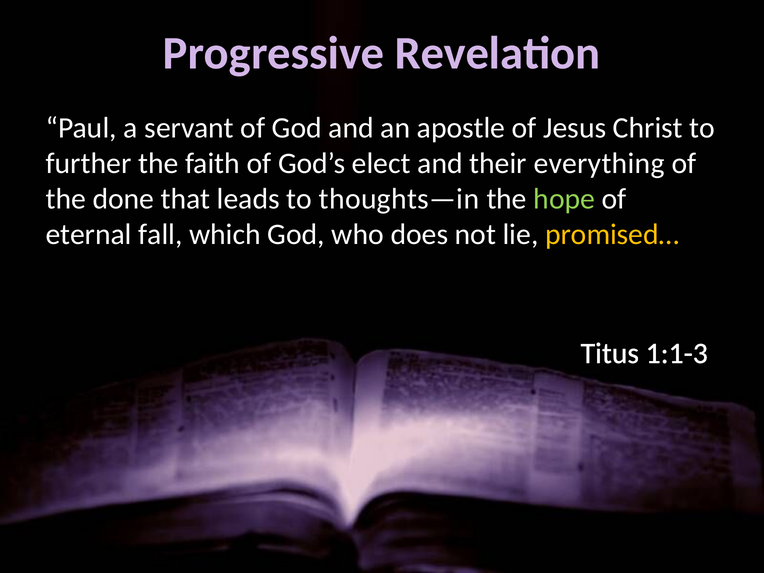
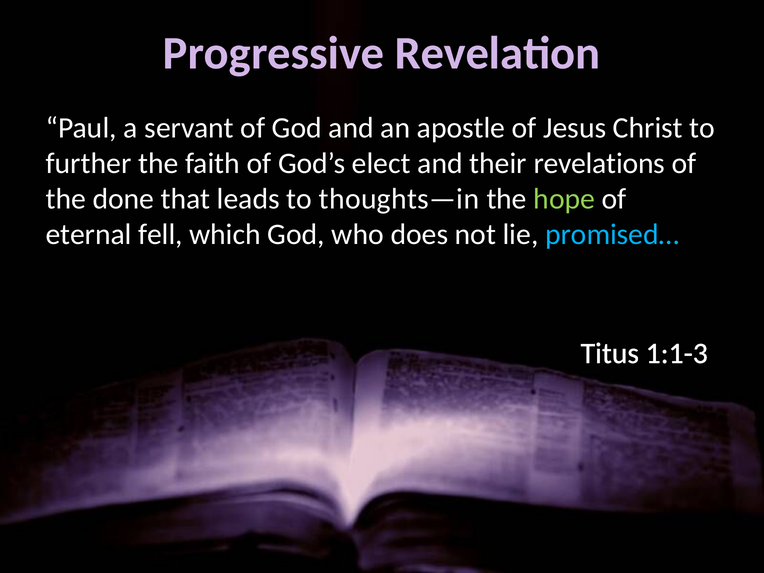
everything: everything -> revelations (599, 163)
fall: fall -> fell (160, 235)
promised… colour: yellow -> light blue (612, 235)
